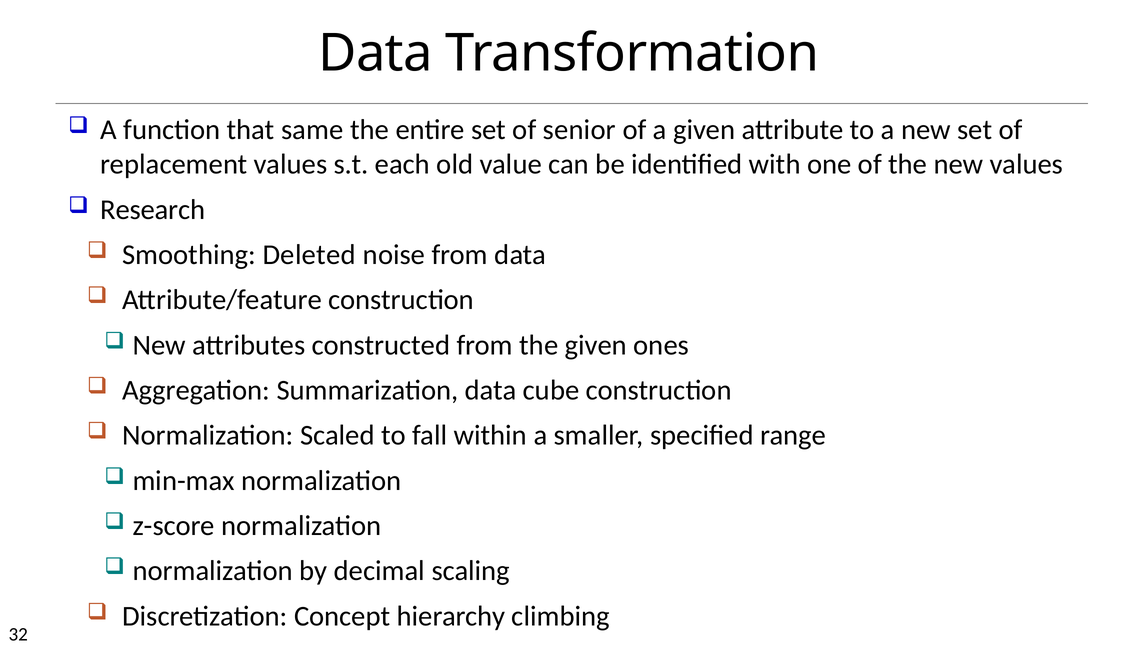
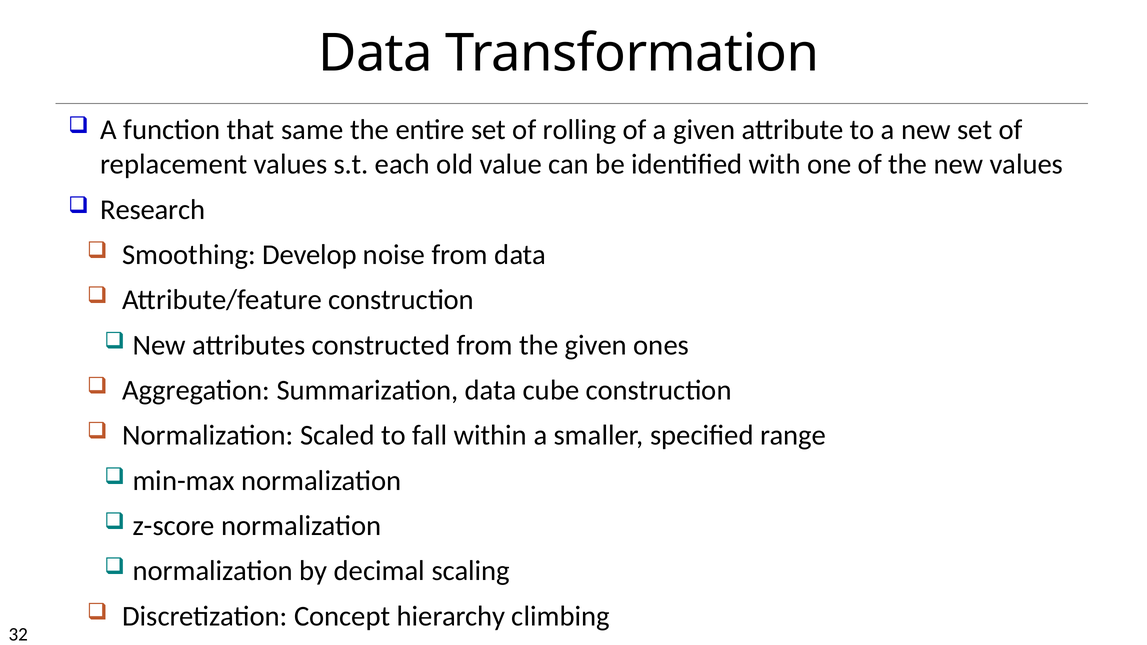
senior: senior -> rolling (579, 130)
Deleted: Deleted -> Develop (309, 255)
